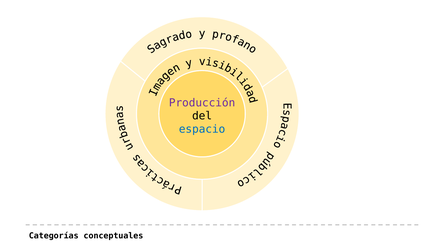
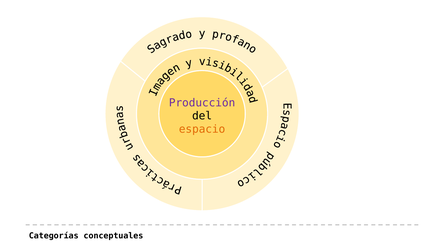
espacio colour: blue -> orange (202, 129)
